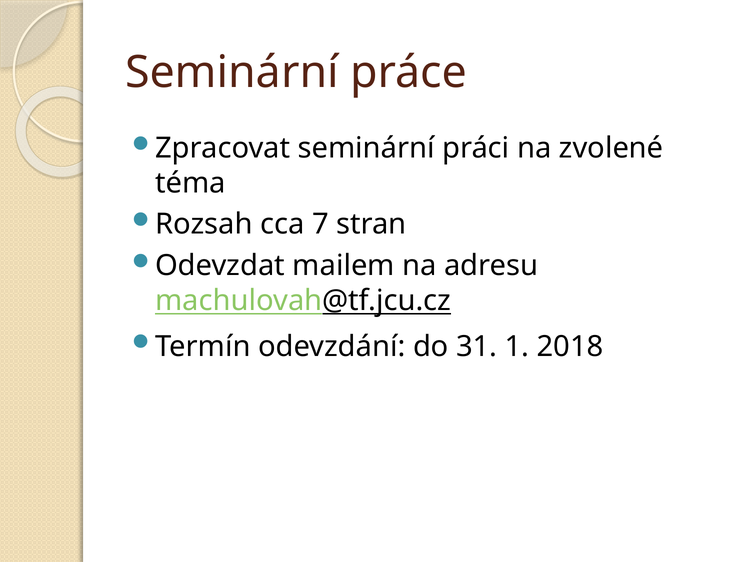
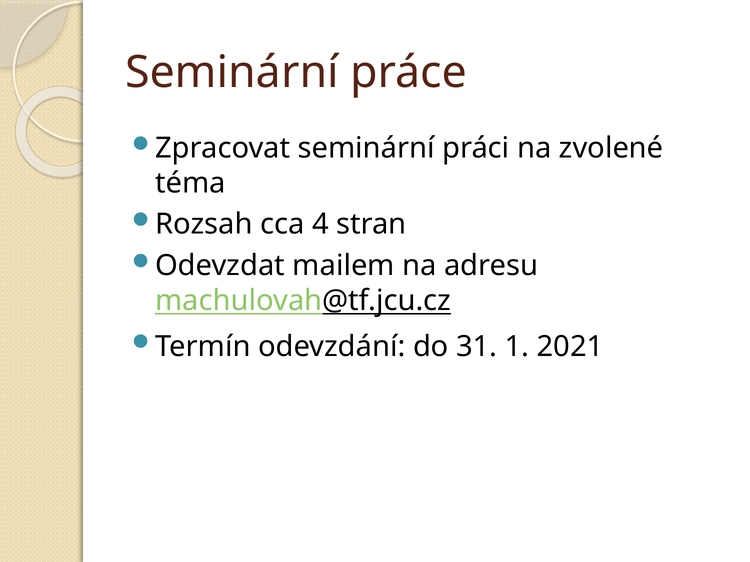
7: 7 -> 4 (320, 225)
2018: 2018 -> 2021 (570, 347)
